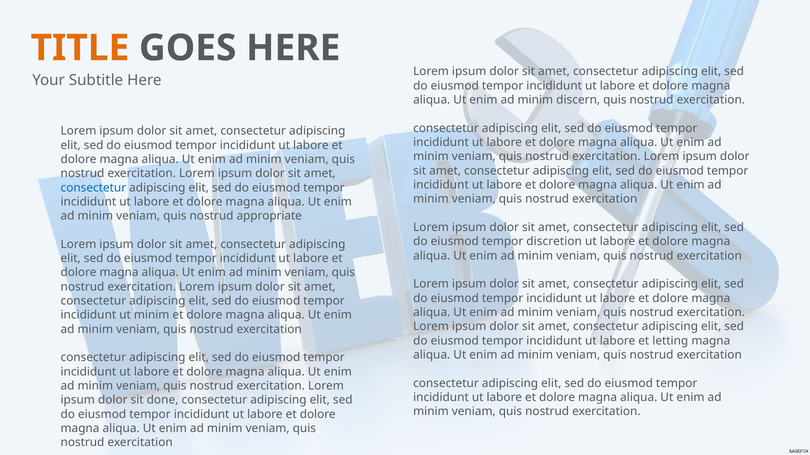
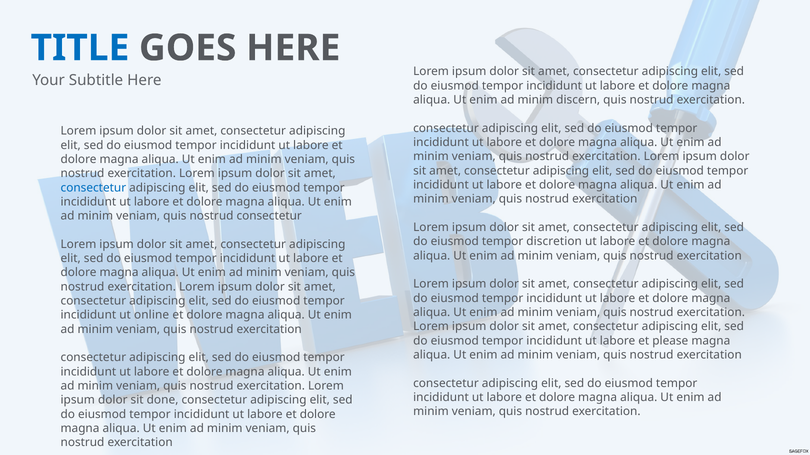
TITLE colour: orange -> blue (80, 48)
nostrud appropriate: appropriate -> consectetur (269, 216)
ut minim: minim -> online (152, 316)
letting: letting -> please (670, 341)
